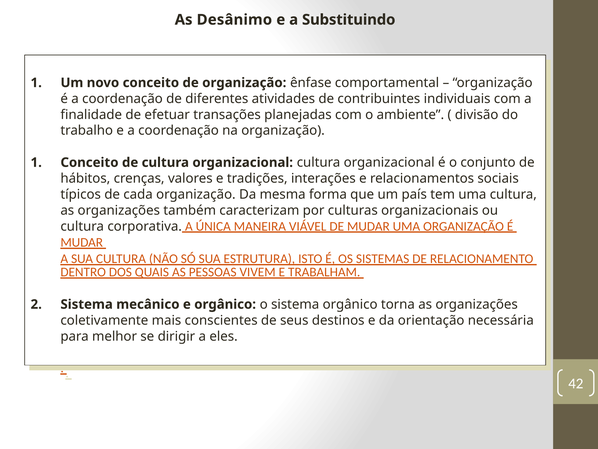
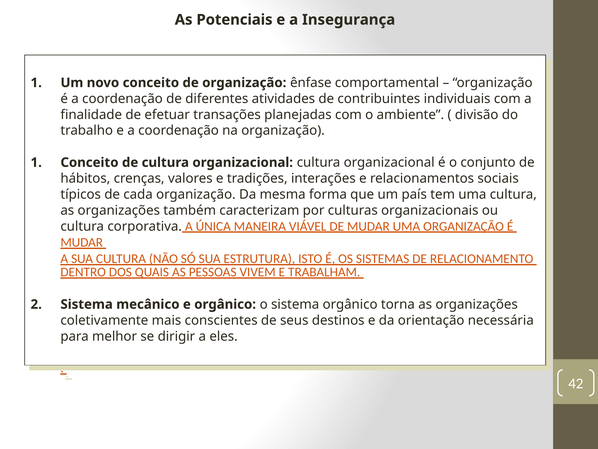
Desânimo: Desânimo -> Potenciais (235, 20)
Substituindo: Substituindo -> Insegurança (349, 20)
